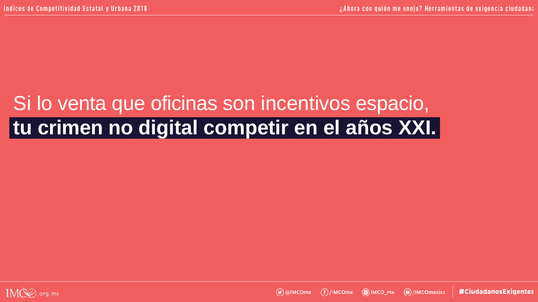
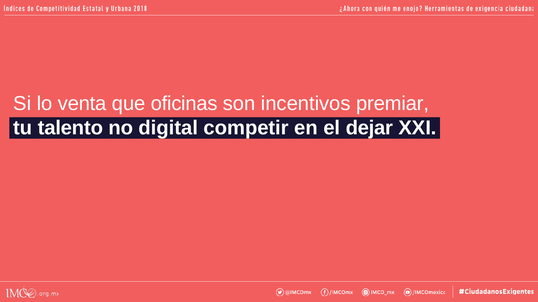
espacio: espacio -> premiar (393, 104)
crimen: crimen -> talento (70, 128)
años: años -> dejar (369, 128)
